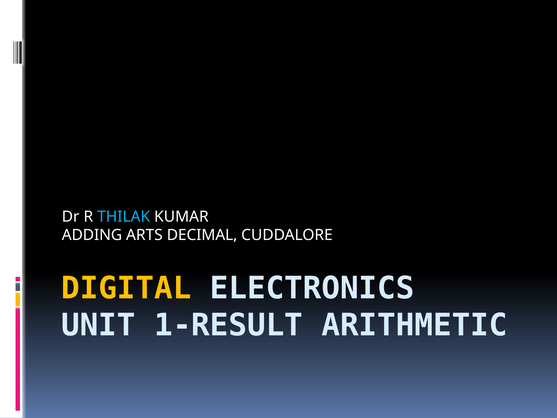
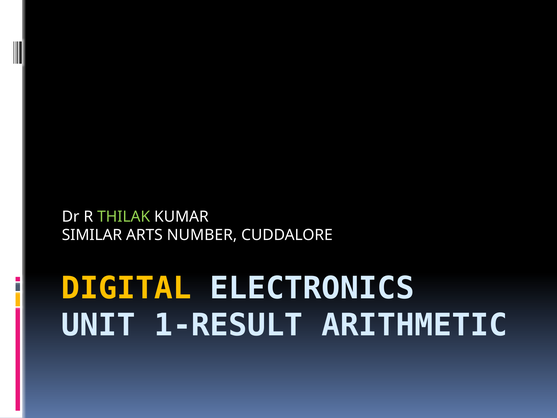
THILAK colour: light blue -> light green (124, 216)
ADDING: ADDING -> SIMILAR (92, 235)
DECIMAL: DECIMAL -> NUMBER (202, 235)
